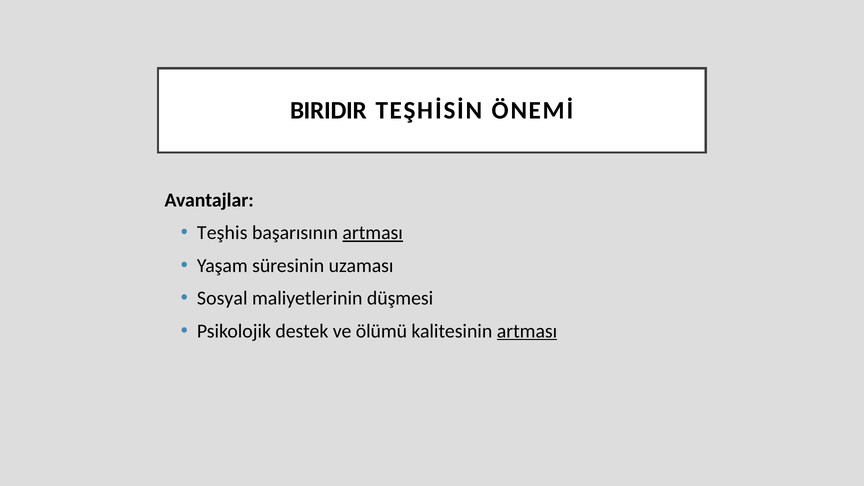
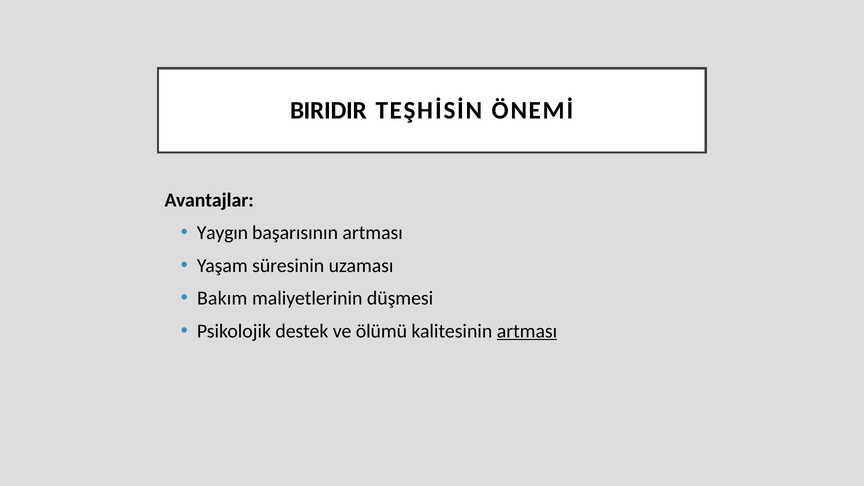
Teşhis: Teşhis -> Yaygın (222, 233)
artması underline: present -> none (373, 233)
Sosyal: Sosyal -> Bakım (222, 298)
